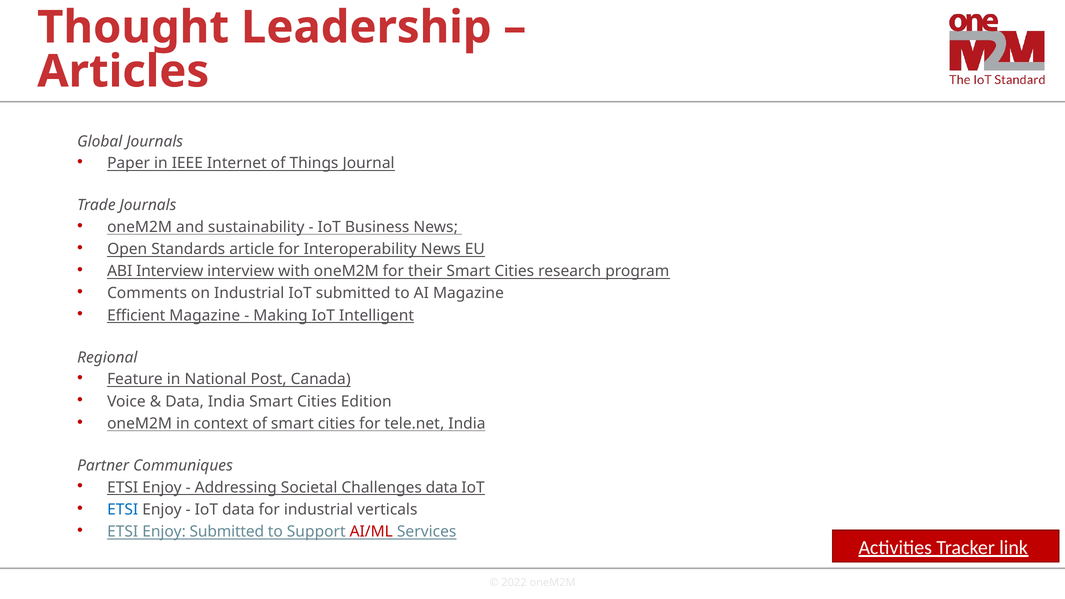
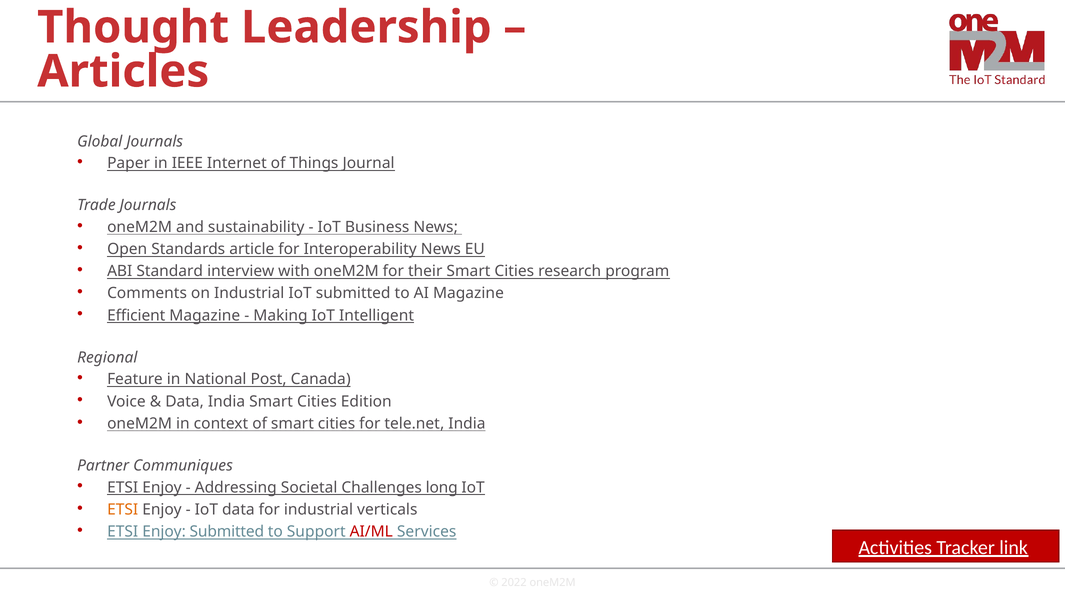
ABI Interview: Interview -> Standard (170, 271)
Challenges data: data -> long (442, 487)
ETSI colour: blue -> orange (123, 510)
